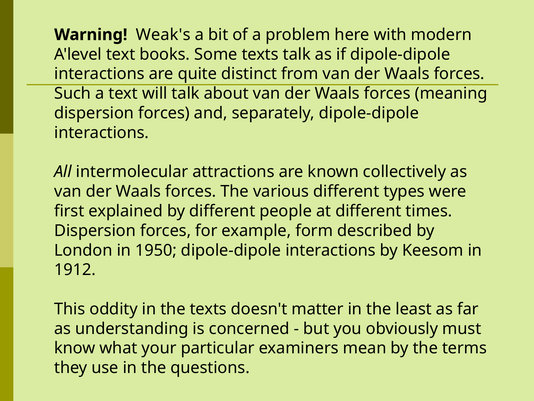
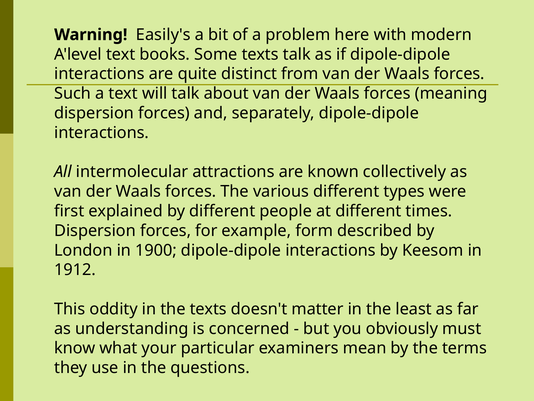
Weak's: Weak's -> Easily's (163, 35)
1950: 1950 -> 1900 (156, 250)
